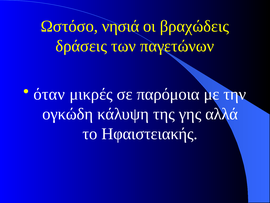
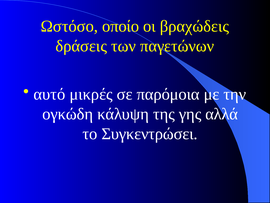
νησιά: νησιά -> οποίο (121, 26)
όταν: όταν -> αυτό (49, 94)
Ηφαιστειακής: Ηφαιστειακής -> Συγκεντρώσει (150, 134)
